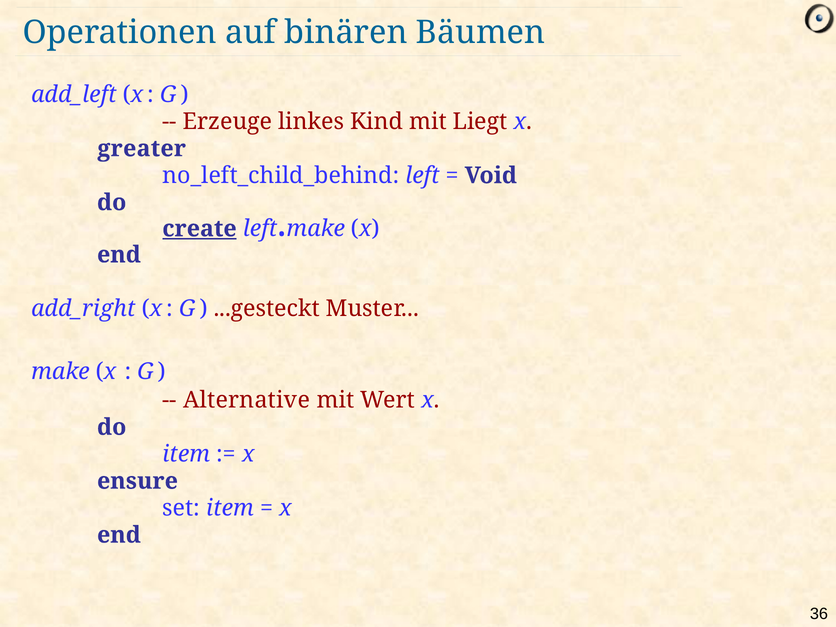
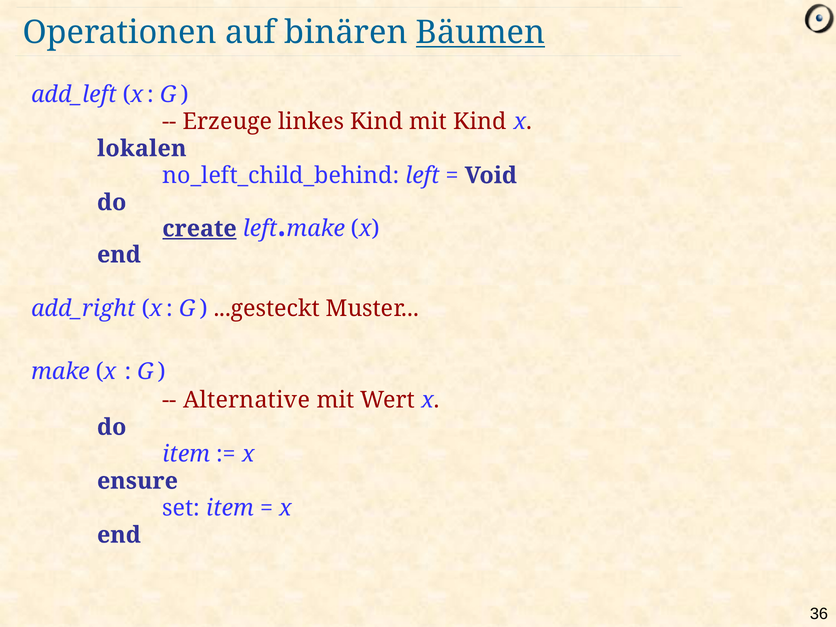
Bäumen underline: none -> present (481, 33)
mit Liegt: Liegt -> Kind (480, 122)
greater: greater -> lokalen (142, 149)
